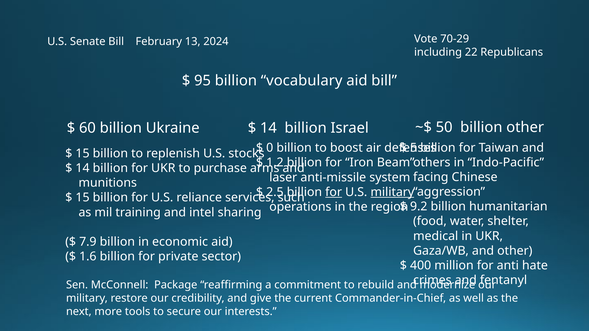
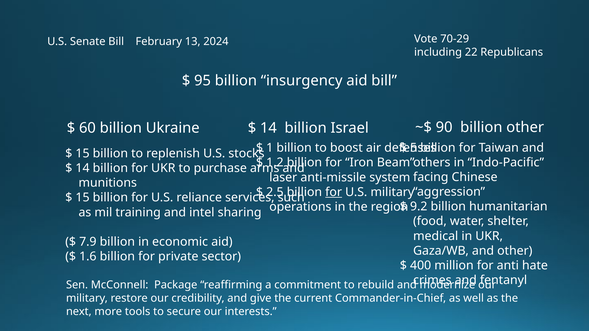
vocabulary: vocabulary -> insurgency (302, 81)
50: 50 -> 90 (444, 128)
0: 0 -> 1 (270, 148)
military underline: present -> none (392, 192)
